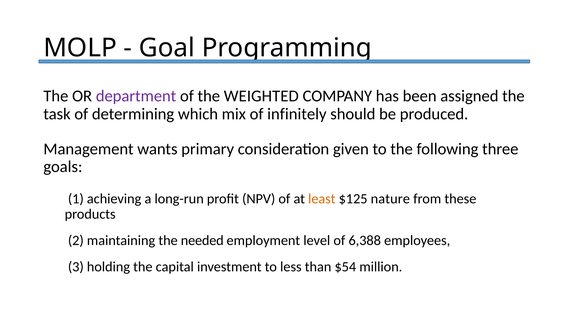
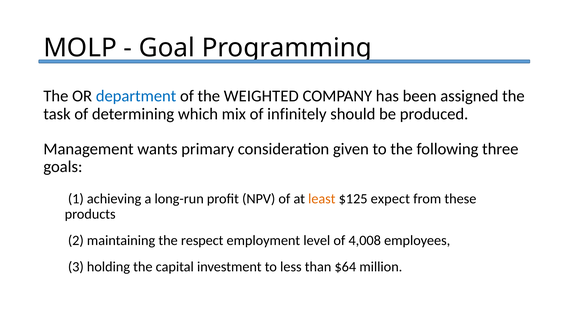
department colour: purple -> blue (136, 96)
nature: nature -> expect (390, 199)
needed: needed -> respect (202, 241)
6,388: 6,388 -> 4,008 (365, 241)
$54: $54 -> $64 (345, 267)
